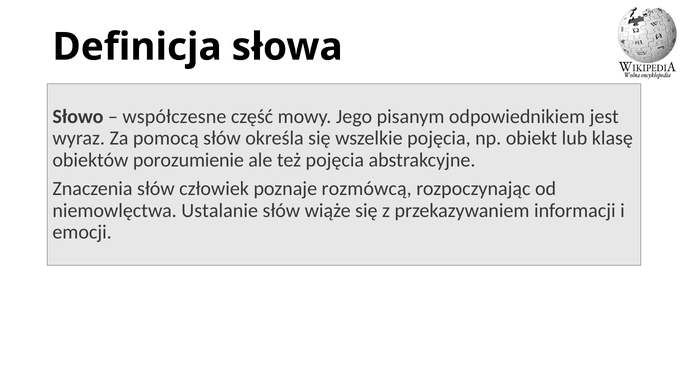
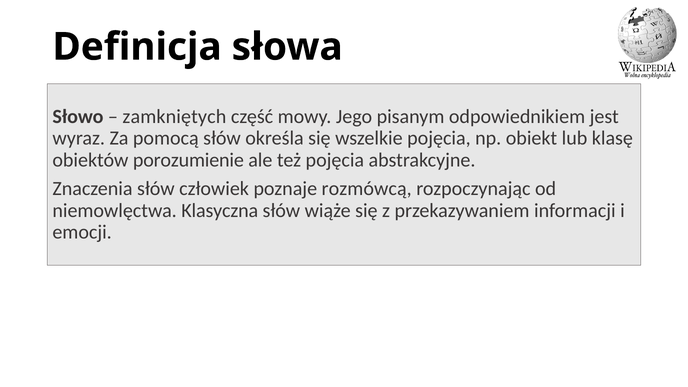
współczesne: współczesne -> zamkniętych (174, 117)
Ustalanie: Ustalanie -> Klasyczna (220, 211)
